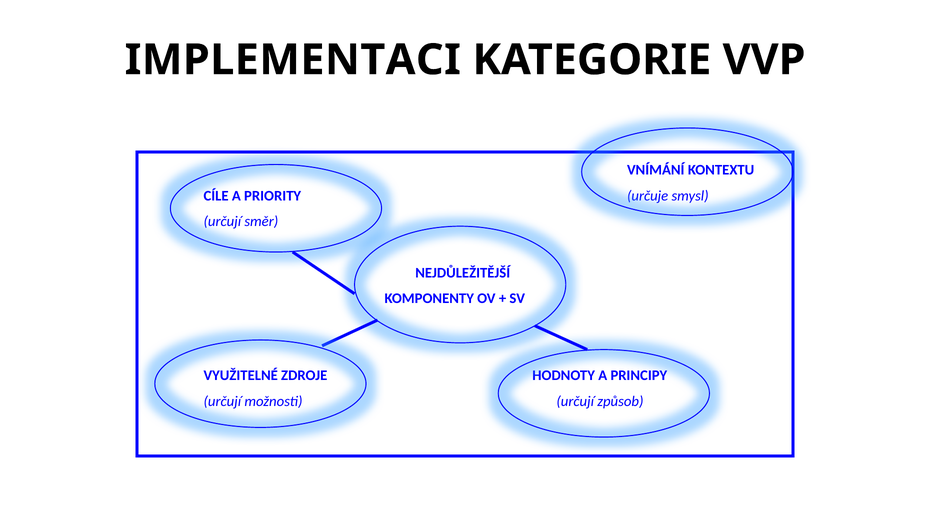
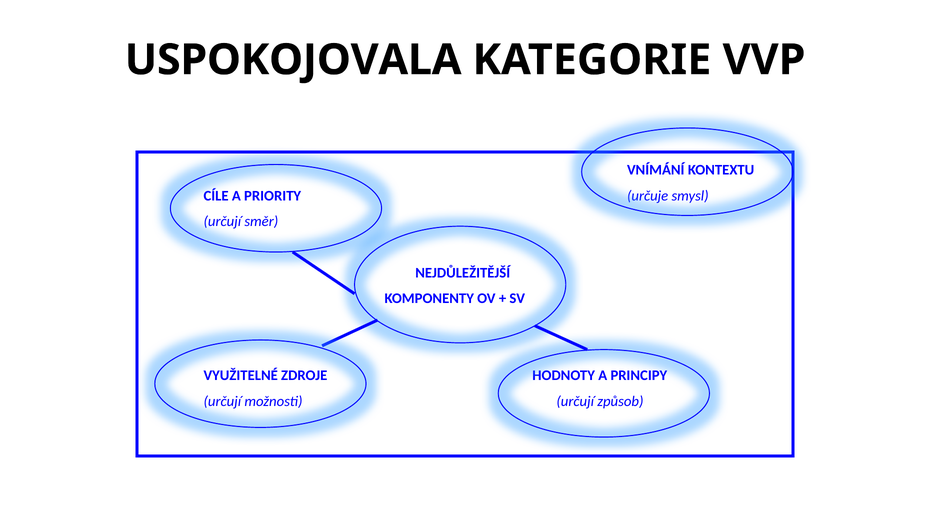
IMPLEMENTACI: IMPLEMENTACI -> USPOKOJOVALA (293, 60)
